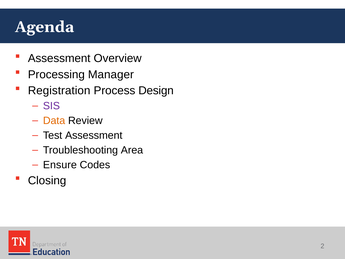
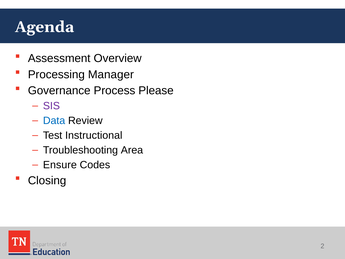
Registration: Registration -> Governance (59, 90)
Design: Design -> Please (156, 90)
Data colour: orange -> blue (54, 120)
Test Assessment: Assessment -> Instructional (94, 135)
